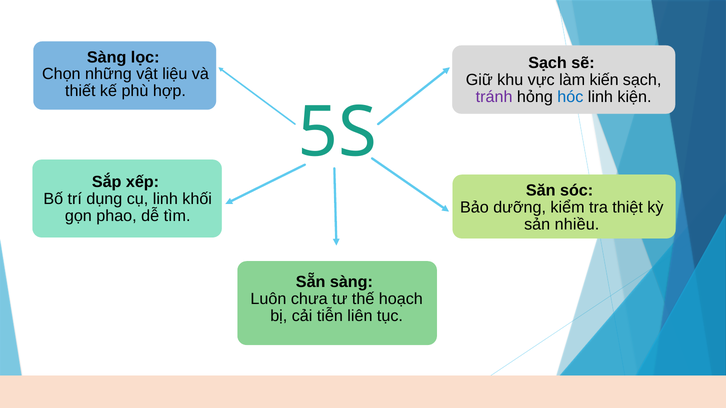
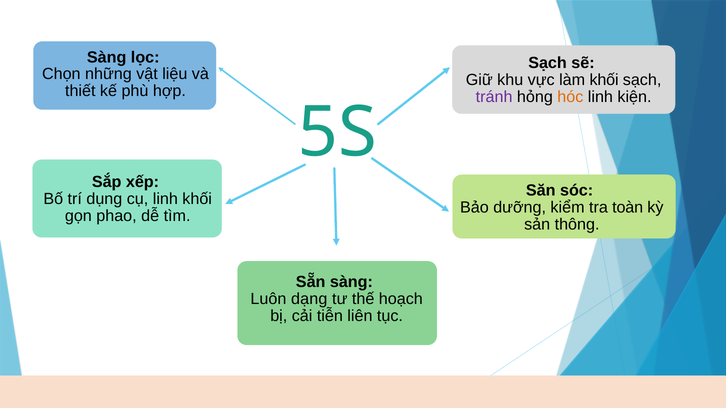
làm kiến: kiến -> khối (604, 80)
hóc colour: blue -> orange (570, 97)
thiệt: thiệt -> toàn (628, 208)
nhiều: nhiều -> thông (577, 225)
chưa: chưa -> dạng (309, 299)
